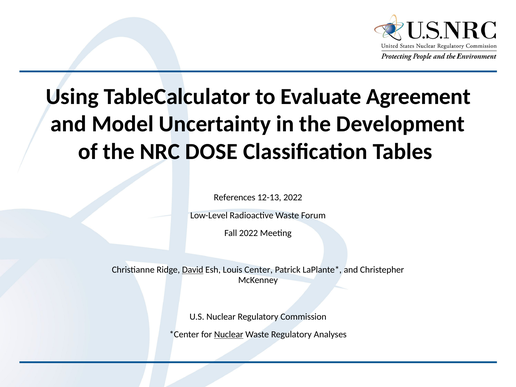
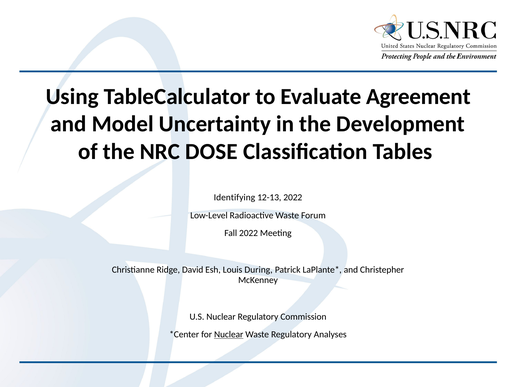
References: References -> Identifying (234, 198)
David underline: present -> none (193, 270)
Center: Center -> During (259, 270)
